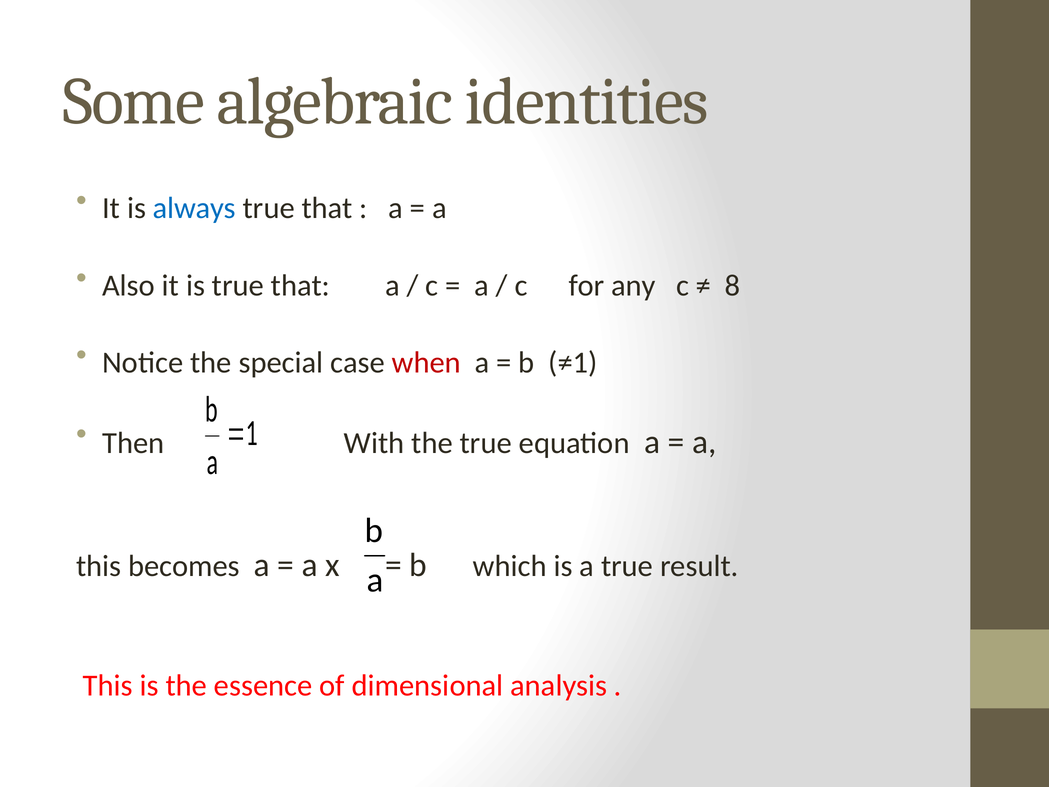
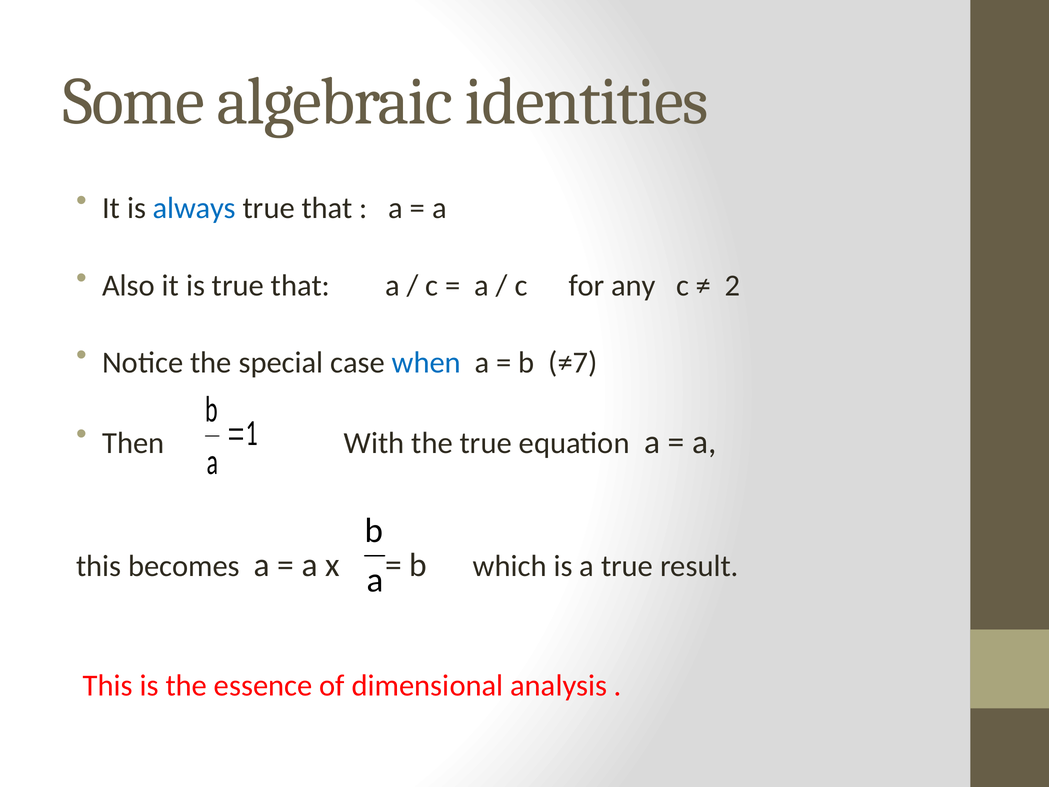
8: 8 -> 2 (733, 285)
when colour: red -> blue (426, 363)
≠1: ≠1 -> ≠7 (573, 363)
